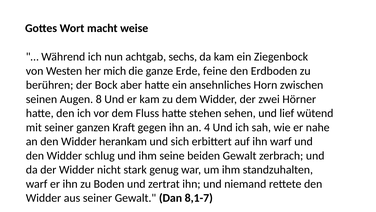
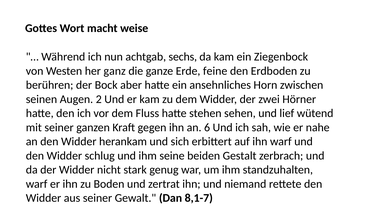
mich: mich -> ganz (115, 71)
8: 8 -> 2 (99, 99)
4: 4 -> 6 (207, 127)
beiden Gewalt: Gewalt -> Gestalt (240, 155)
